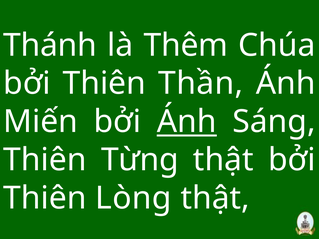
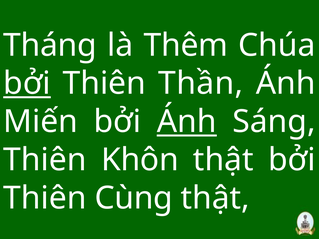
Thánh: Thánh -> Tháng (50, 45)
bởi underline: none -> present (27, 84)
Từng: Từng -> Khôn (140, 160)
Lòng: Lòng -> Cùng (134, 198)
